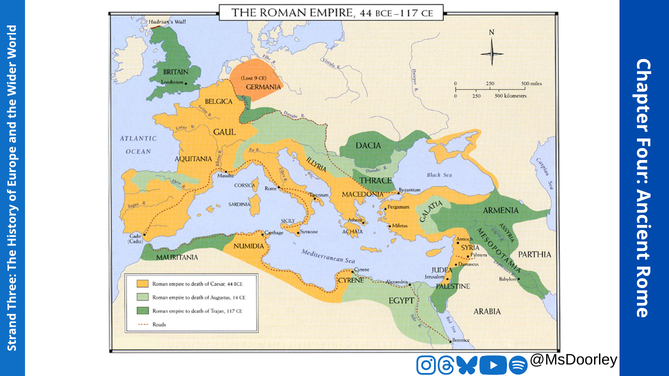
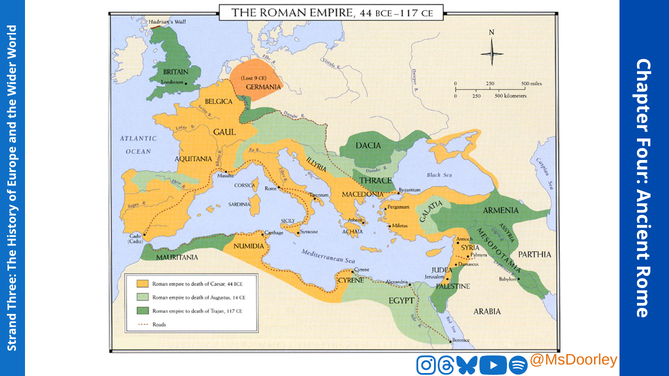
@MsDoorley colour: black -> orange (573, 360)
